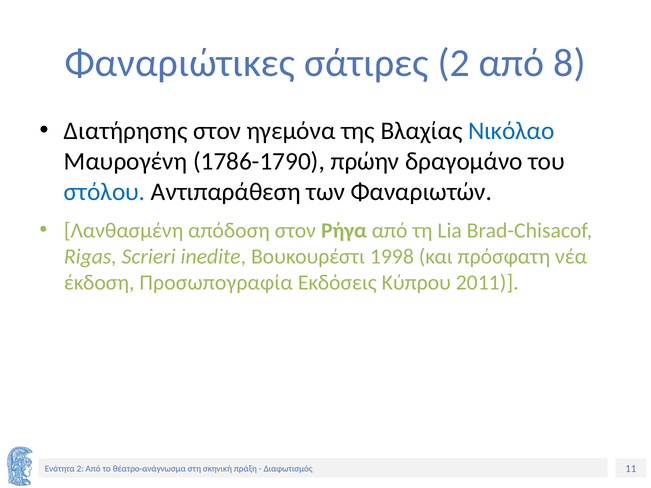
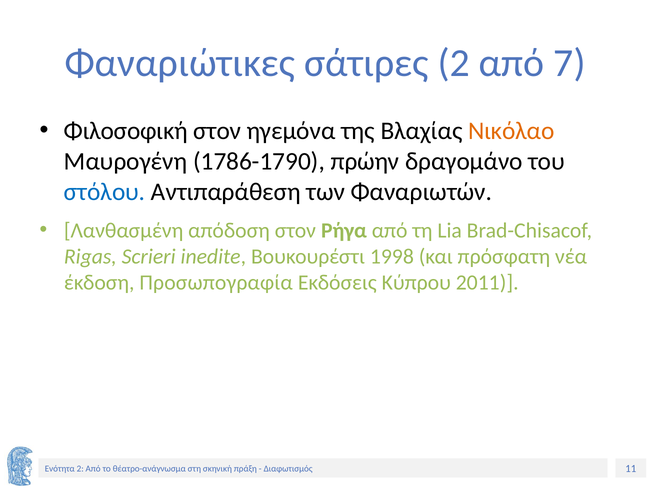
8: 8 -> 7 (569, 63)
Διατήρησης: Διατήρησης -> Φιλοσοφική (126, 131)
Νικόλαο colour: blue -> orange (511, 131)
